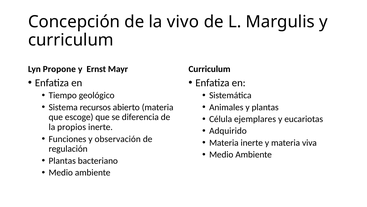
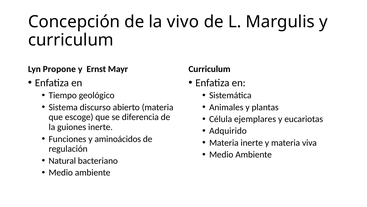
recursos: recursos -> discurso (95, 107)
propios: propios -> guiones (72, 127)
observación: observación -> aminoácidos (118, 139)
Plantas: Plantas -> Natural (62, 160)
